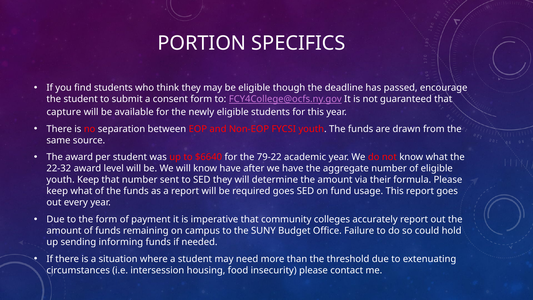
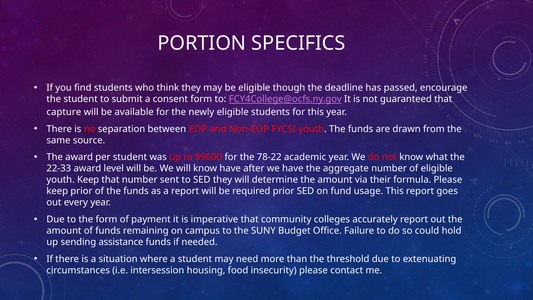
$6640: $6640 -> $9600 (209, 157)
79-22: 79-22 -> 78-22 (269, 157)
22-32: 22-32 -> 22-33 (59, 168)
keep what: what -> prior (81, 191)
required goes: goes -> prior (284, 191)
informing: informing -> assistance (121, 242)
